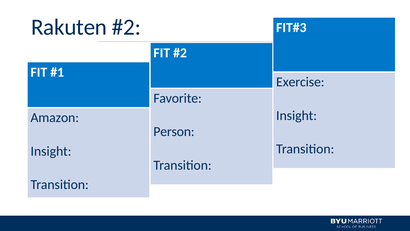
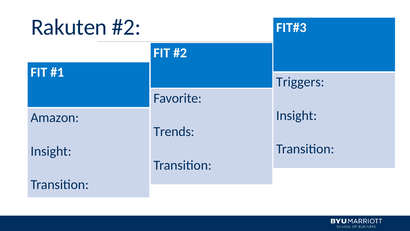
Exercise: Exercise -> Triggers (300, 82)
Person: Person -> Trends (174, 132)
